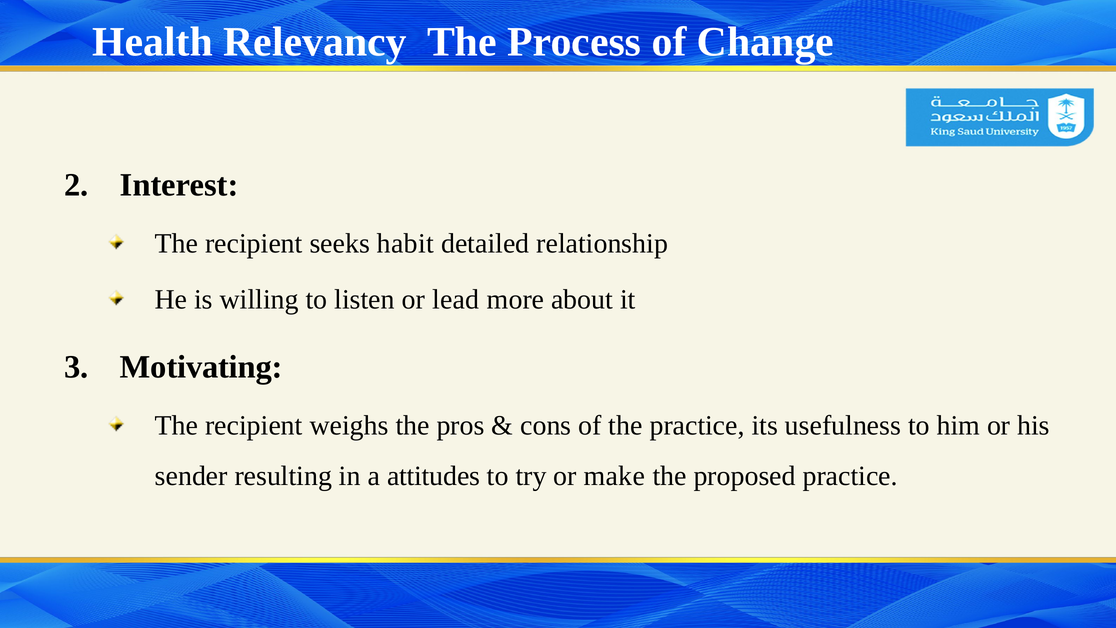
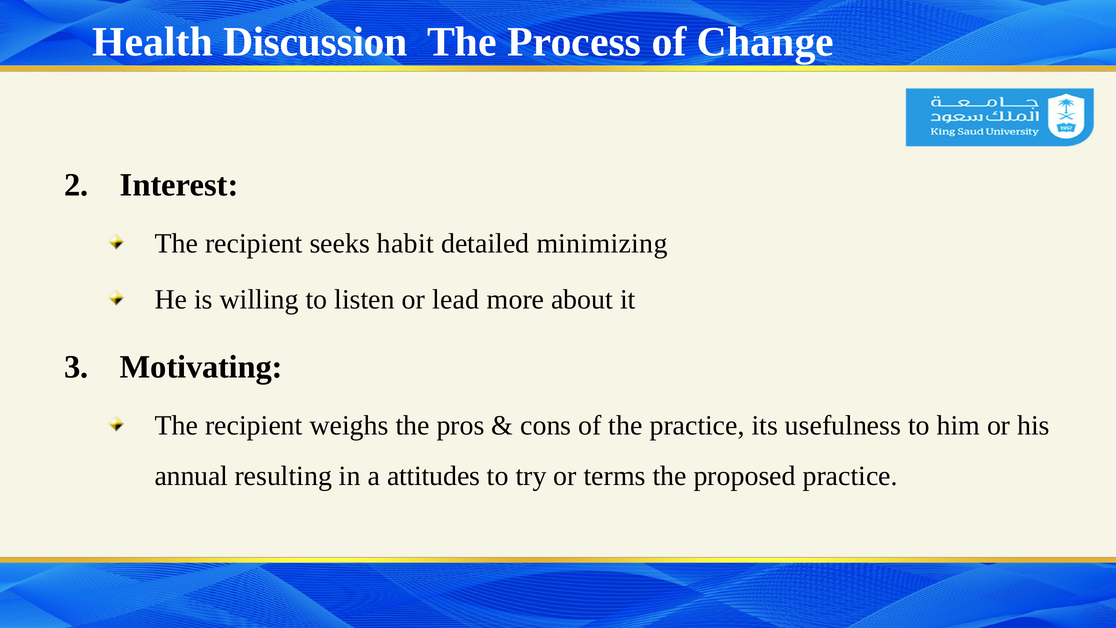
Relevancy: Relevancy -> Discussion (315, 42)
relationship: relationship -> minimizing (602, 243)
sender: sender -> annual (191, 476)
make: make -> terms (615, 476)
